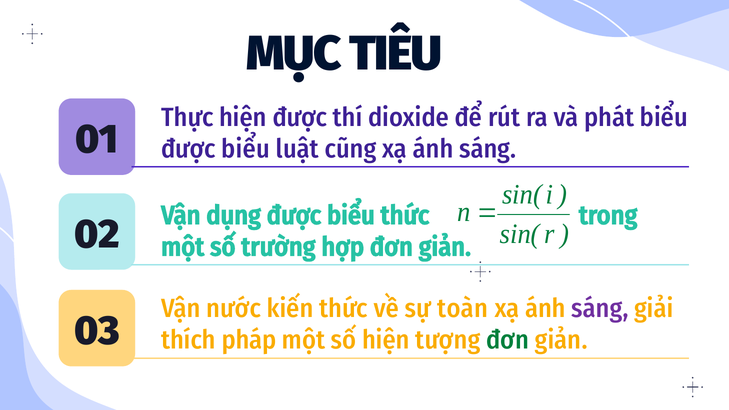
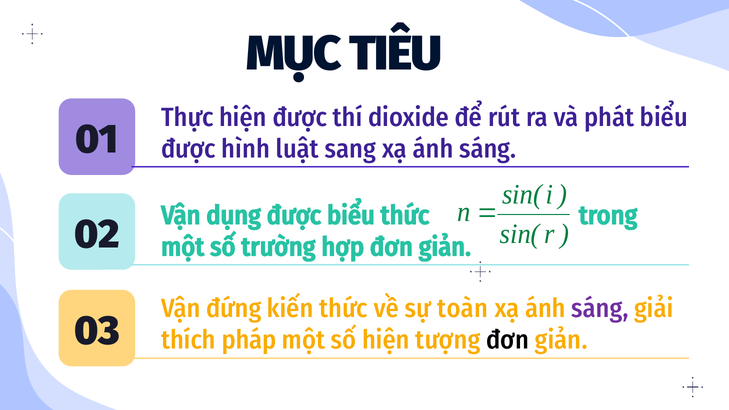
biểu: biểu -> hình (246, 149)
cũng: cũng -> sang (350, 149)
nước: nước -> đứng (234, 309)
đơn colour: green -> black (508, 340)
